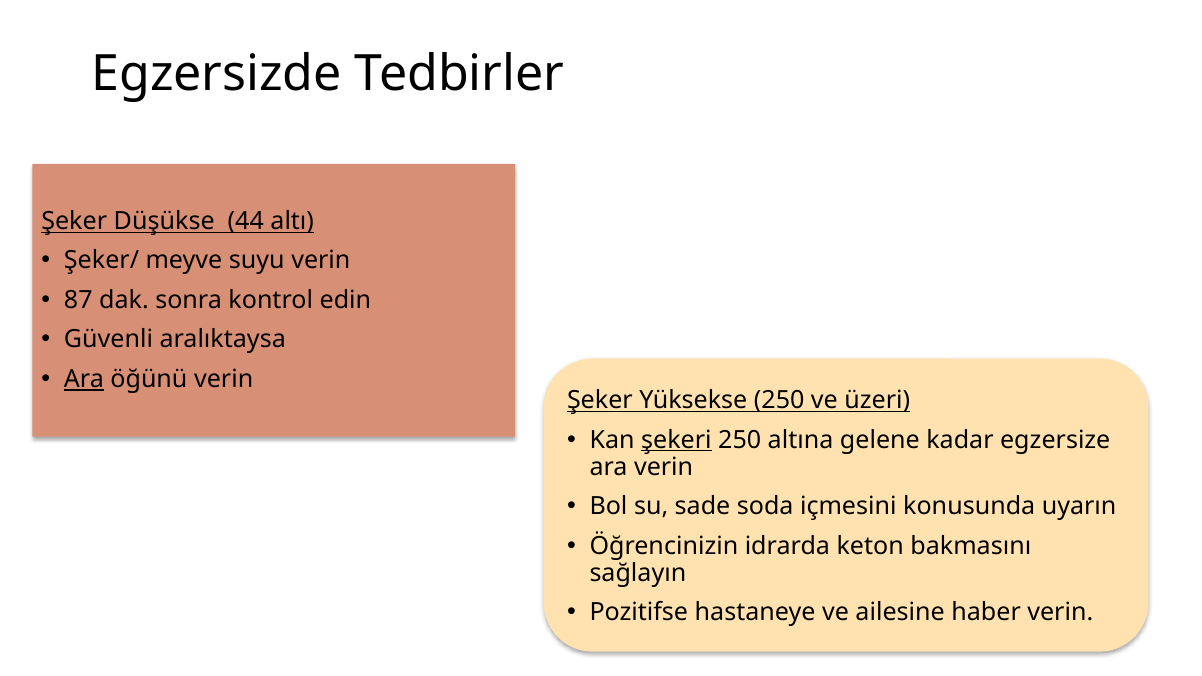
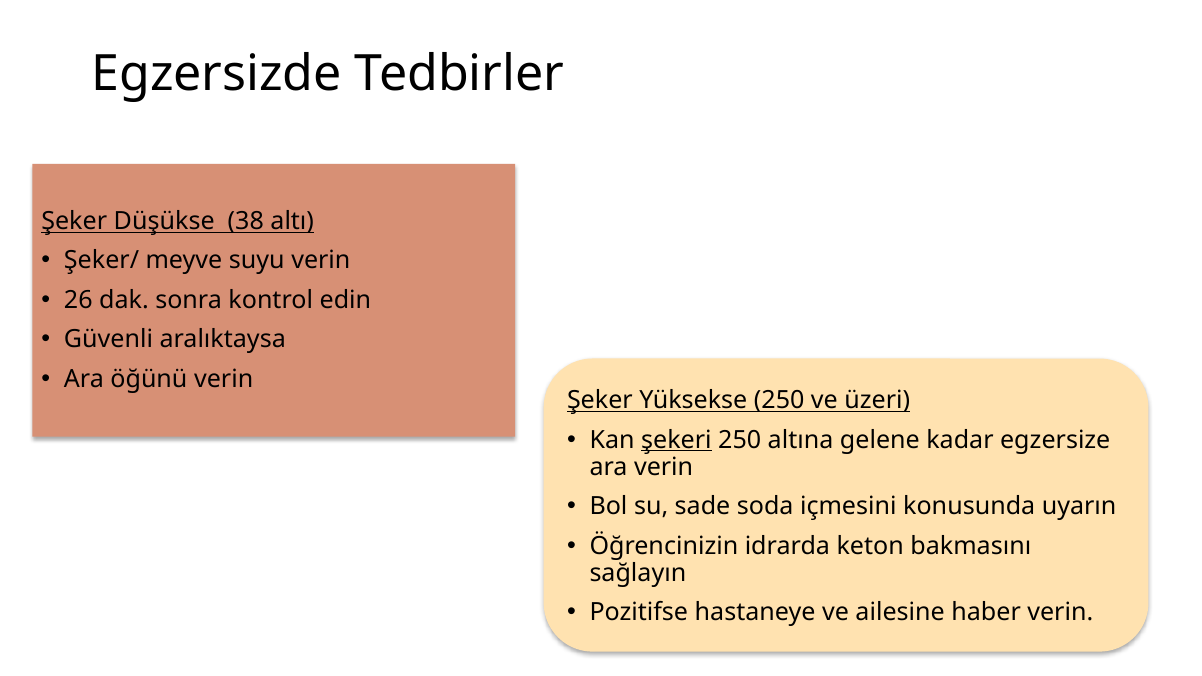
44: 44 -> 38 (246, 221)
87: 87 -> 26 (78, 300)
Ara underline: present -> none (84, 379)
